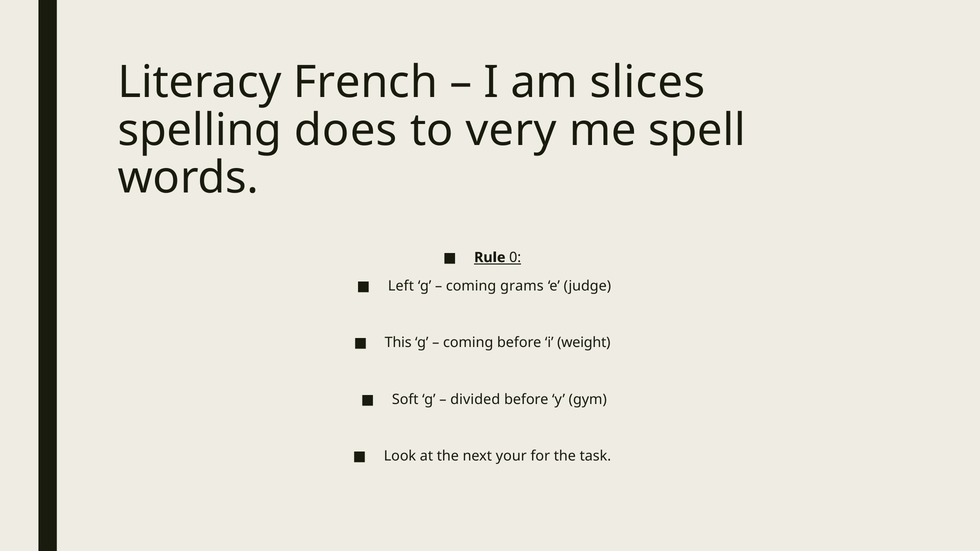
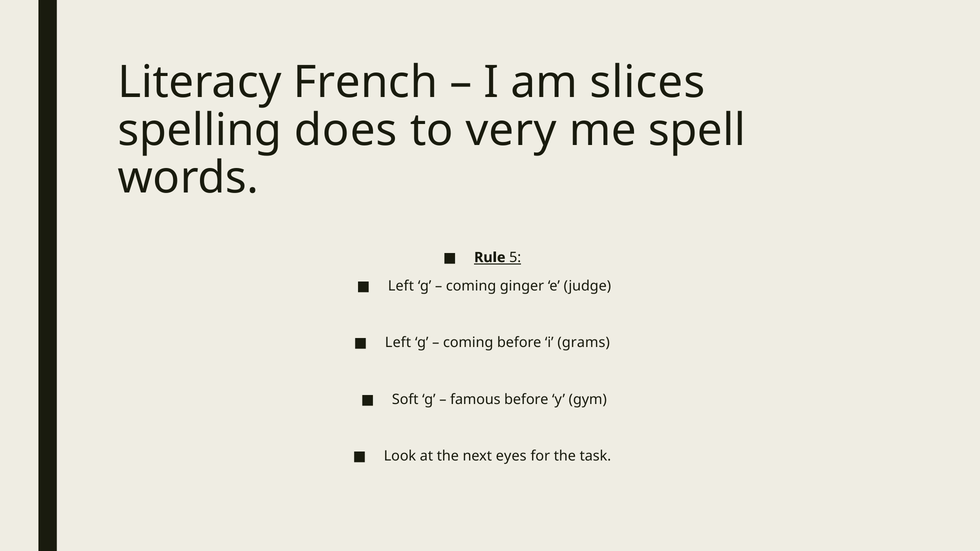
0: 0 -> 5 (515, 258)
grams: grams -> ginger (522, 286)
This: This -> Left (398, 343)
weight: weight -> grams (584, 343)
divided: divided -> famous (475, 400)
your: your -> eyes (511, 456)
